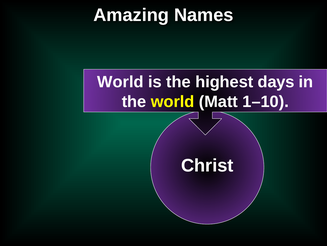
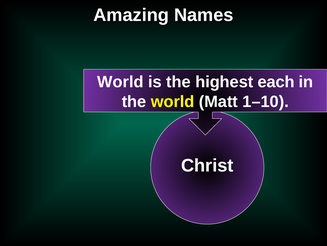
days: days -> each (276, 82)
